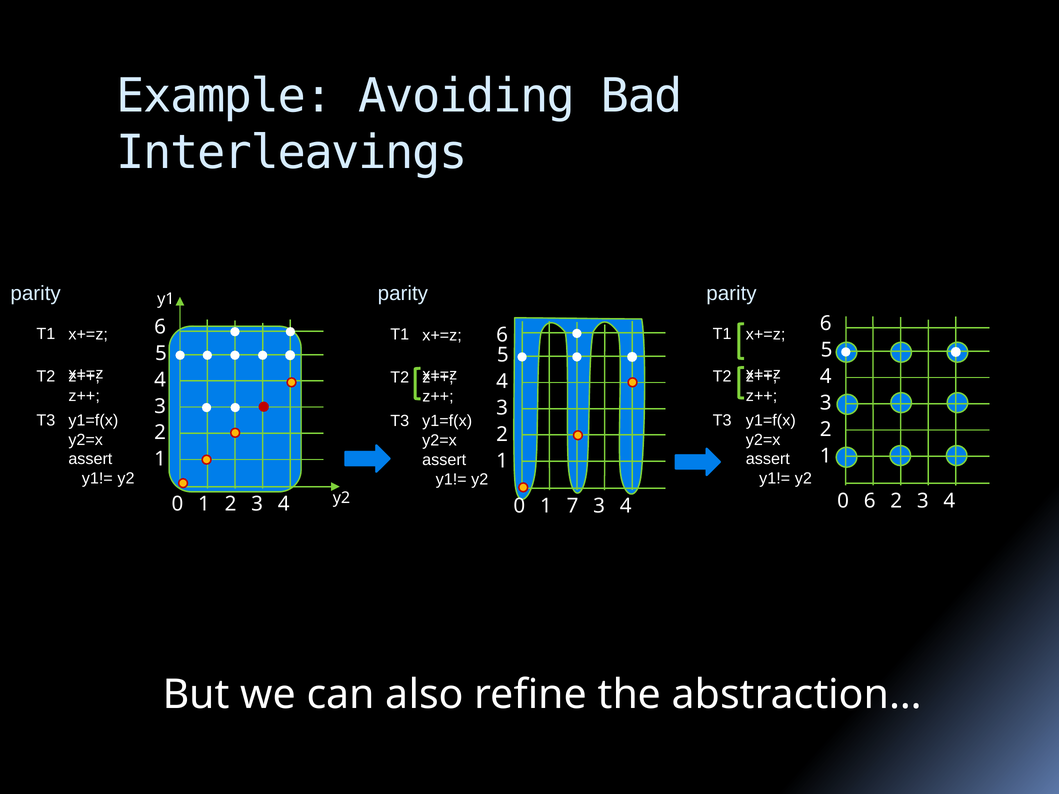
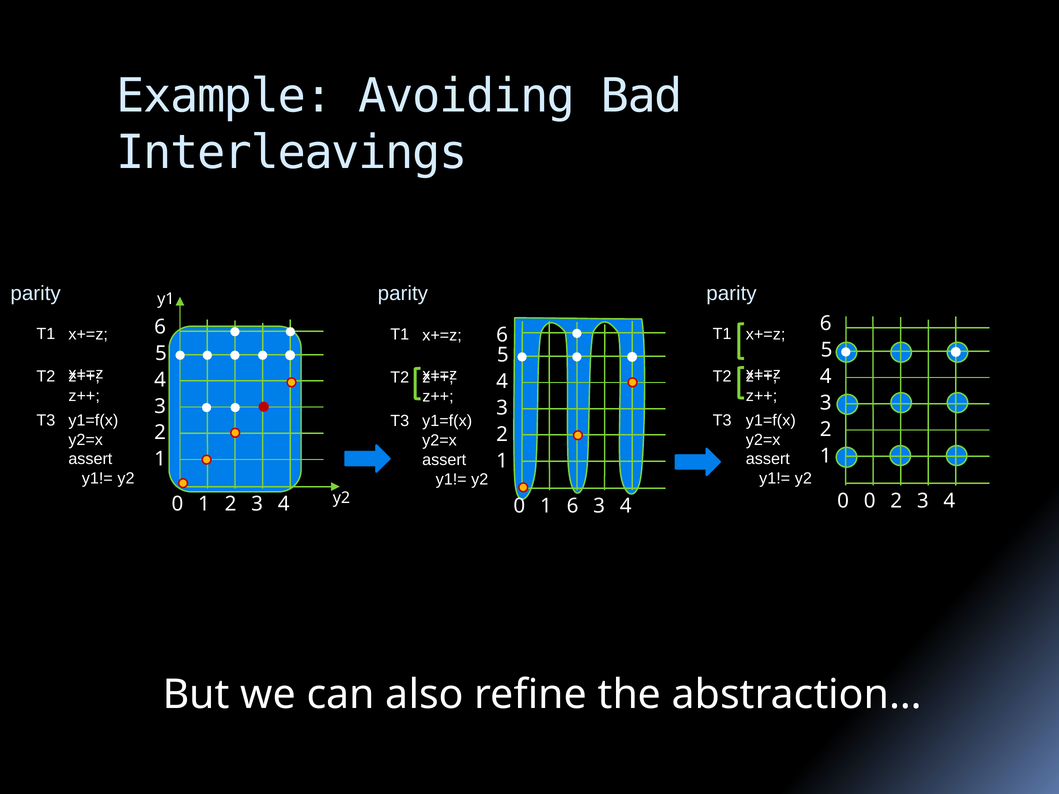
0 6: 6 -> 0 (870, 501)
1 7: 7 -> 6 (573, 506)
